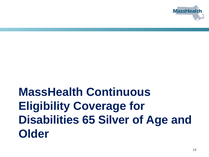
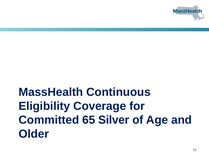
Disabilities: Disabilities -> Committed (49, 120)
